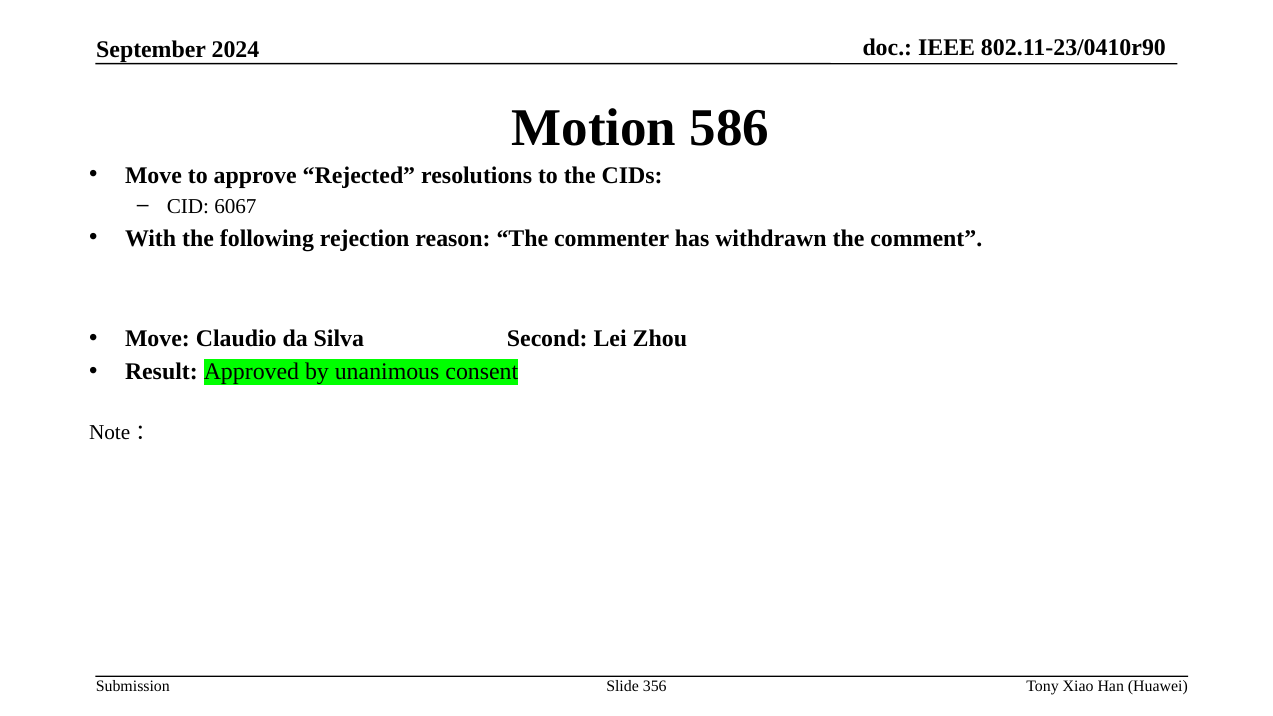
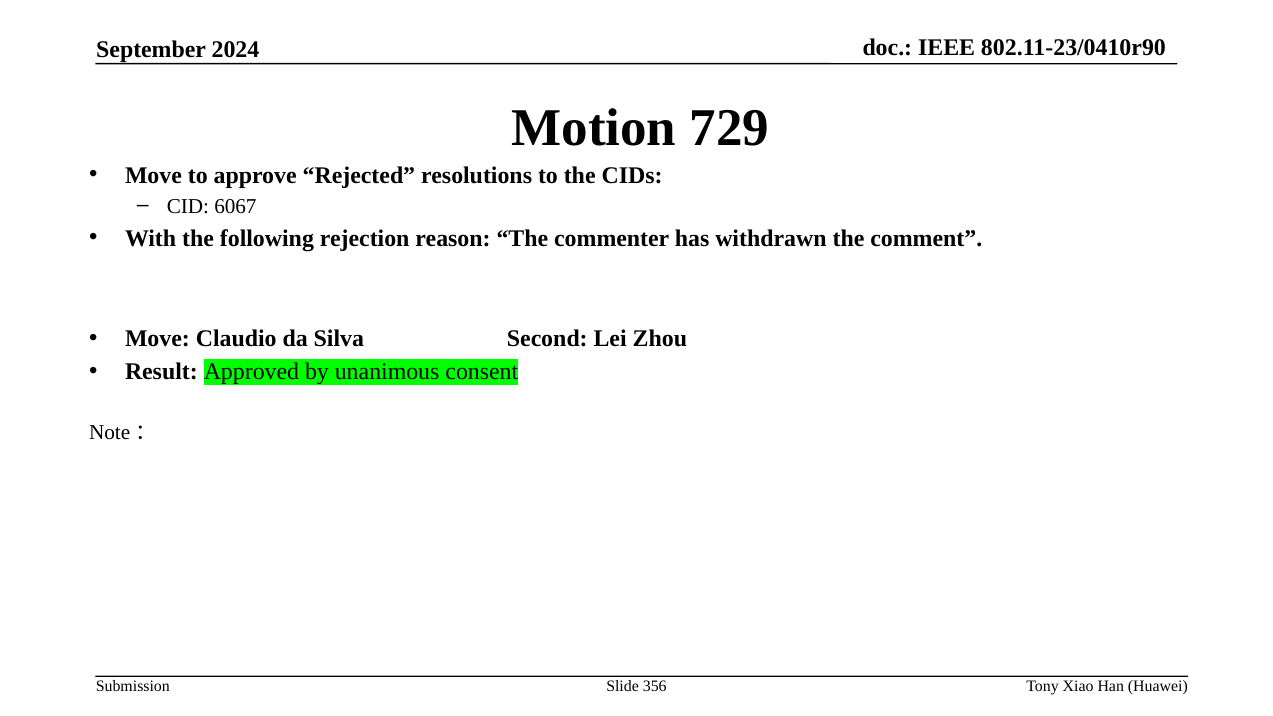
586: 586 -> 729 (729, 128)
